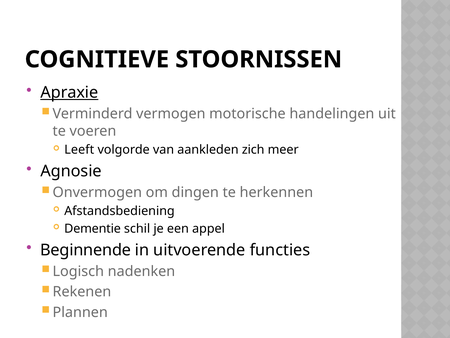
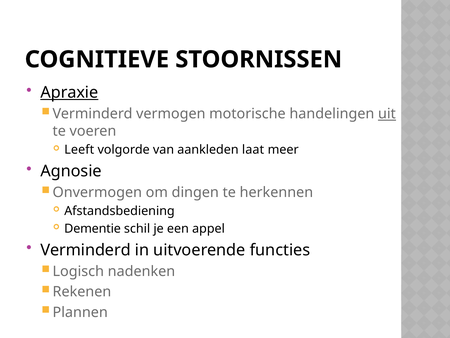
uit underline: none -> present (387, 114)
zich: zich -> laat (253, 150)
Beginnende: Beginnende -> Verminderd (86, 250)
